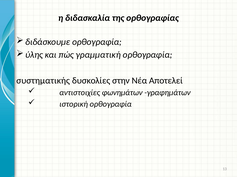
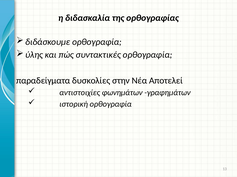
γραμματική: γραμματική -> συντακτικές (98, 55)
συστηματικής: συστηματικής -> παραδείγματα (43, 81)
